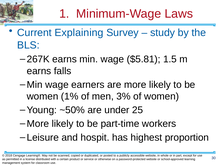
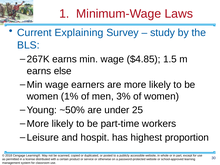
$5.81: $5.81 -> $4.85 (144, 59)
falls: falls -> else (63, 71)
